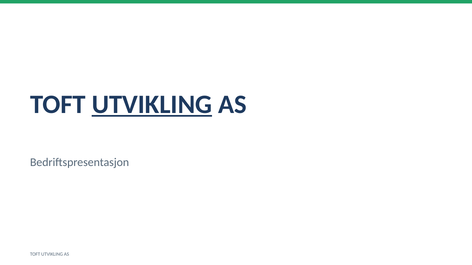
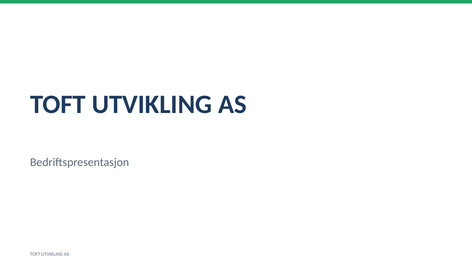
UTVIKLING underline: present -> none (152, 105)
